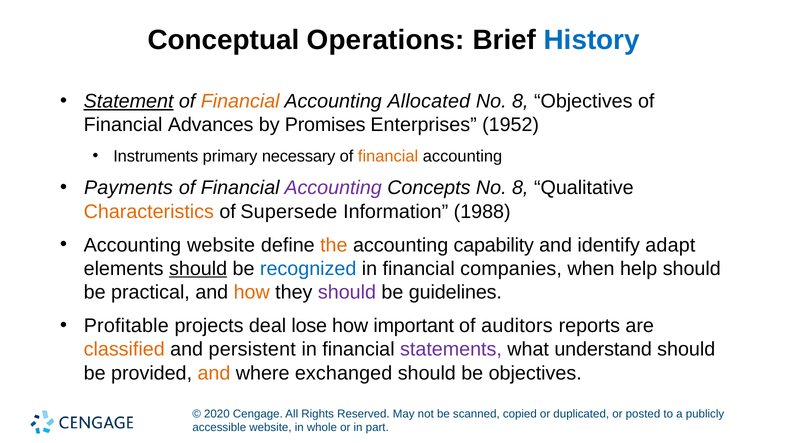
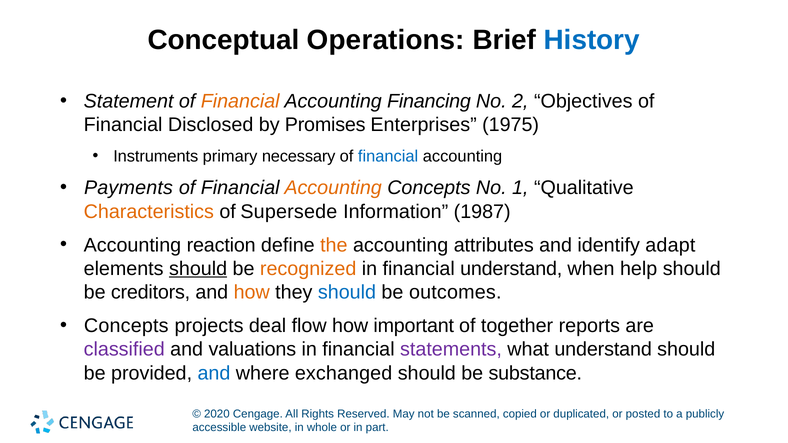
Statement underline: present -> none (129, 101)
Allocated: Allocated -> Financing (429, 101)
8: 8 -> 2 (520, 101)
Advances: Advances -> Disclosed (211, 125)
1952: 1952 -> 1975 (511, 125)
financial colour: orange -> blue (388, 156)
Accounting colour: purple -> orange (333, 188)
Concepts No 8: 8 -> 1 (520, 188)
1988: 1988 -> 1987 (482, 212)
Accounting website: website -> reaction (221, 245)
capability: capability -> attributes (494, 245)
recognized colour: blue -> orange (308, 269)
financial companies: companies -> understand (511, 269)
practical: practical -> creditors (151, 292)
should colour: purple -> blue (347, 292)
guidelines: guidelines -> outcomes (455, 292)
Profitable: Profitable -> Concepts (126, 326)
lose: lose -> flow (309, 326)
auditors: auditors -> together (517, 326)
classified colour: orange -> purple (124, 350)
persistent: persistent -> valuations (252, 350)
and colour: orange -> blue (214, 373)
be objectives: objectives -> substance (535, 373)
